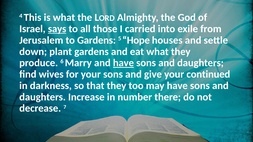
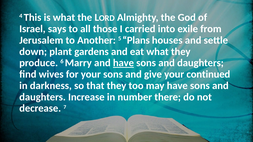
says underline: present -> none (57, 29)
to Gardens: Gardens -> Another (96, 40)
Hope: Hope -> Plans (136, 40)
